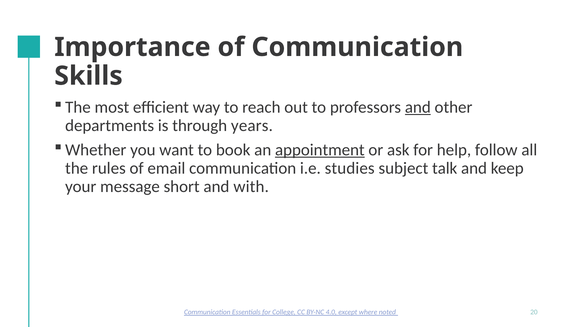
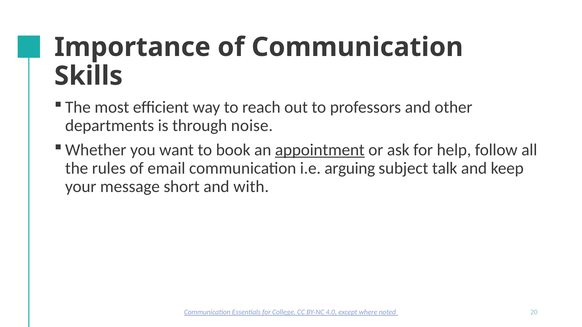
and underline: present -> none (418, 107)
years: years -> noise (252, 126)
studies: studies -> arguing (350, 168)
